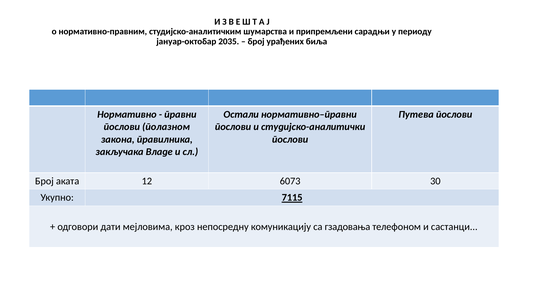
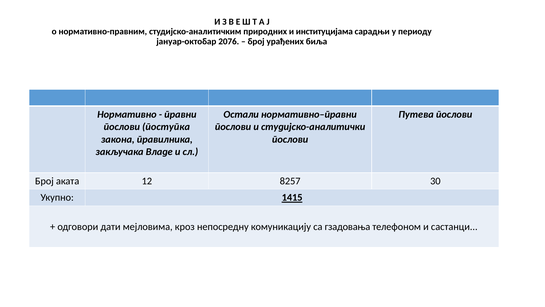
шумaрствa: шумaрствa -> природних (265, 32)
припремљени: припремљени -> институцијама (324, 32)
2035: 2035 -> 2076 (229, 41)
полазном: полазном -> поступка (166, 127)
6073: 6073 -> 8257 (290, 181)
7115: 7115 -> 1415 (292, 197)
